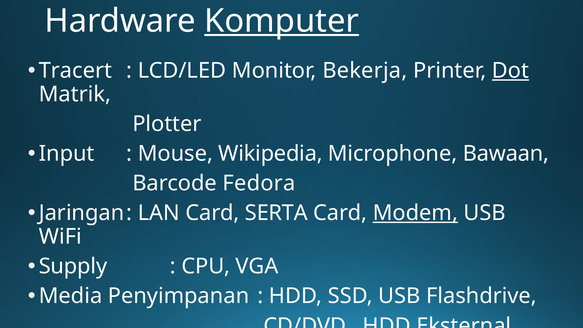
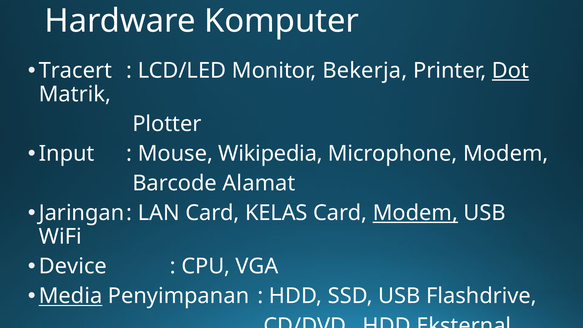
Komputer underline: present -> none (282, 21)
Microphone Bawaan: Bawaan -> Modem (506, 154)
Fedora: Fedora -> Alamat (259, 183)
SERTA: SERTA -> KELAS (276, 213)
Supply: Supply -> Device (73, 266)
Media underline: none -> present (71, 296)
